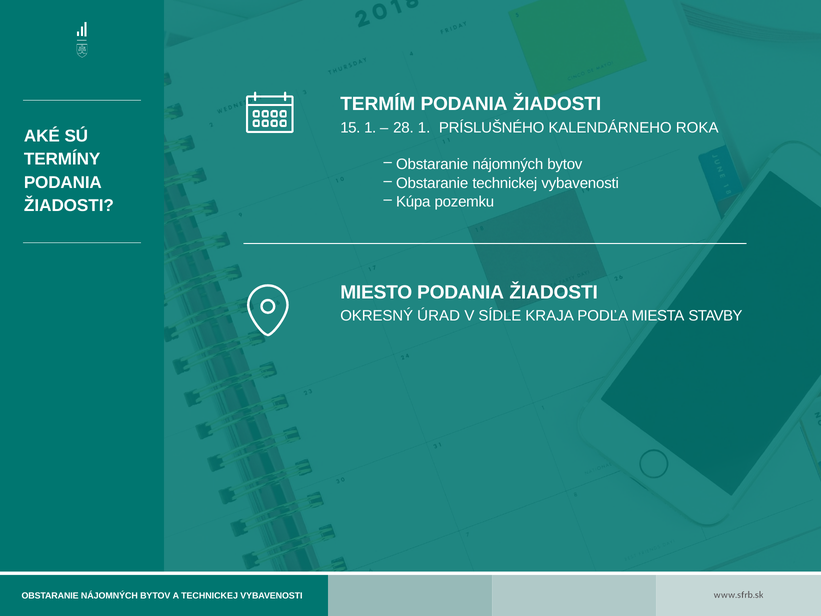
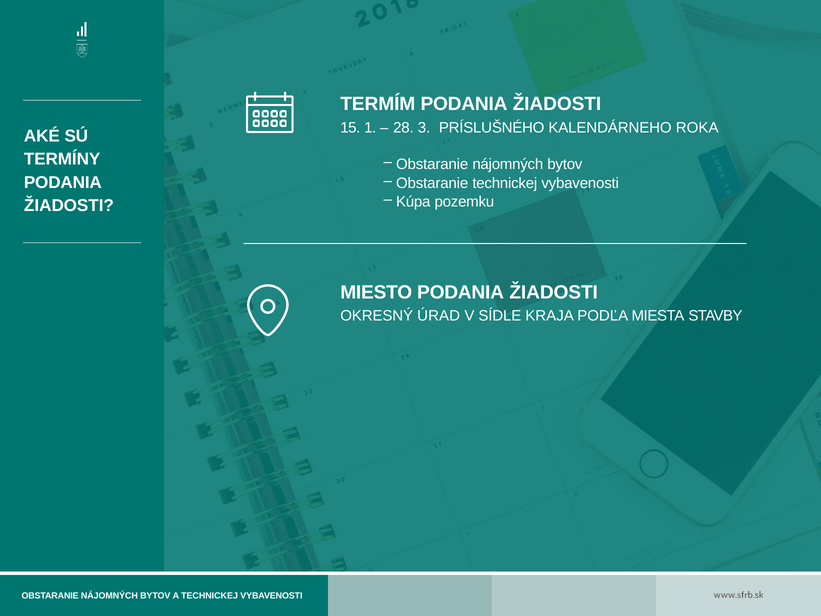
28 1: 1 -> 3 (424, 128)
